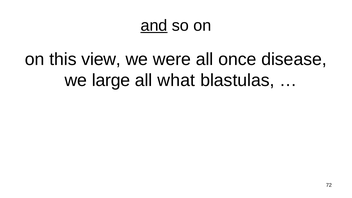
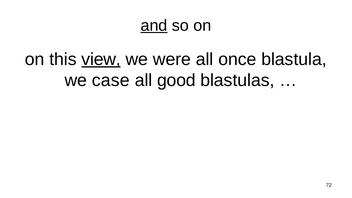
view underline: none -> present (101, 59)
disease: disease -> blastula (294, 59)
large: large -> case (111, 80)
what: what -> good (176, 80)
